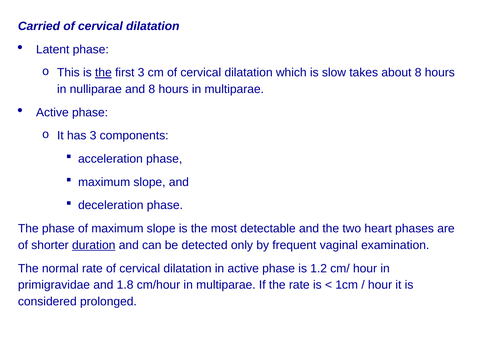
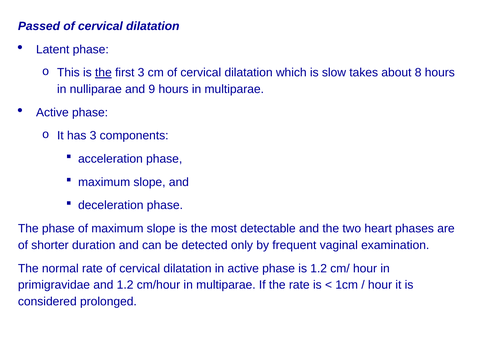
Carried: Carried -> Passed (39, 26)
and 8: 8 -> 9 (152, 89)
duration underline: present -> none (94, 246)
and 1.8: 1.8 -> 1.2 (125, 286)
